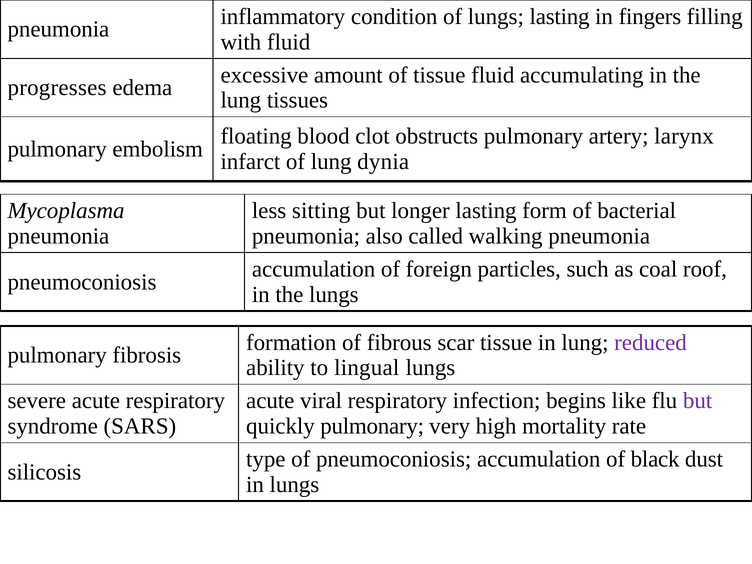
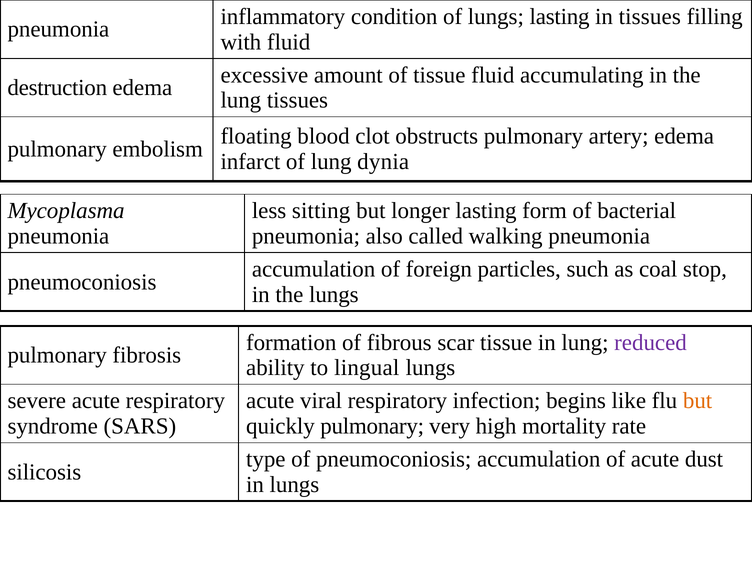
in fingers: fingers -> tissues (650, 17)
progresses: progresses -> destruction (57, 88)
artery larynx: larynx -> edema (684, 136)
roof: roof -> stop (705, 269)
but colour: purple -> orange (698, 401)
of black: black -> acute (655, 459)
